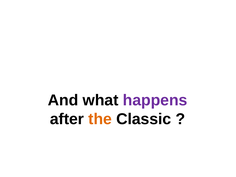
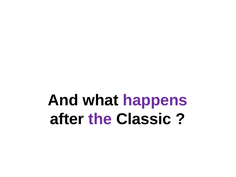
the colour: orange -> purple (100, 119)
